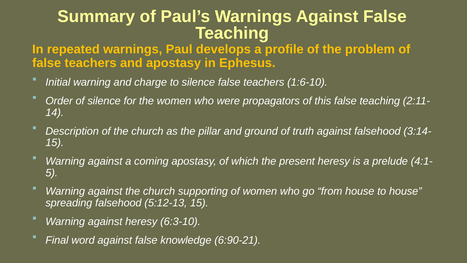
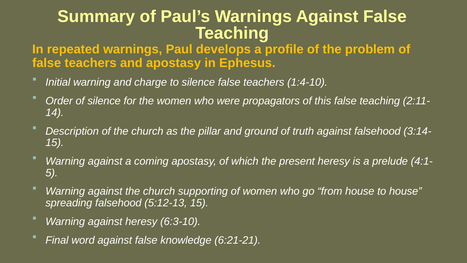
1:6-10: 1:6-10 -> 1:4-10 (307, 82)
6:90-21: 6:90-21 -> 6:21-21 (238, 240)
